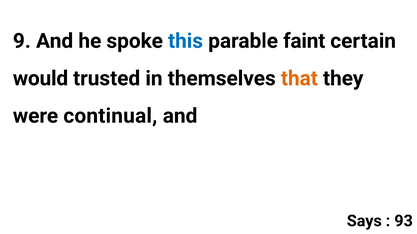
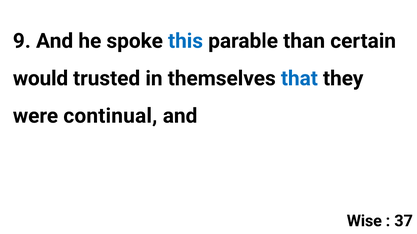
faint: faint -> than (304, 41)
that colour: orange -> blue (299, 79)
Says: Says -> Wise (364, 221)
93: 93 -> 37 (404, 221)
